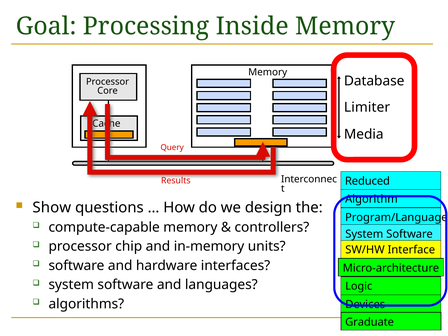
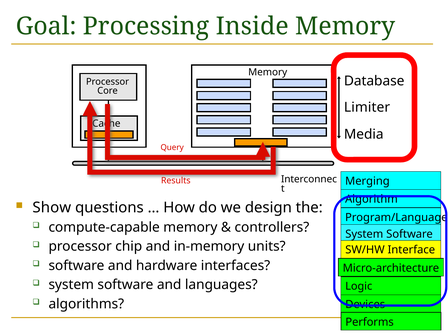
Reduced: Reduced -> Merging (367, 181)
Graduate: Graduate -> Performs (370, 322)
